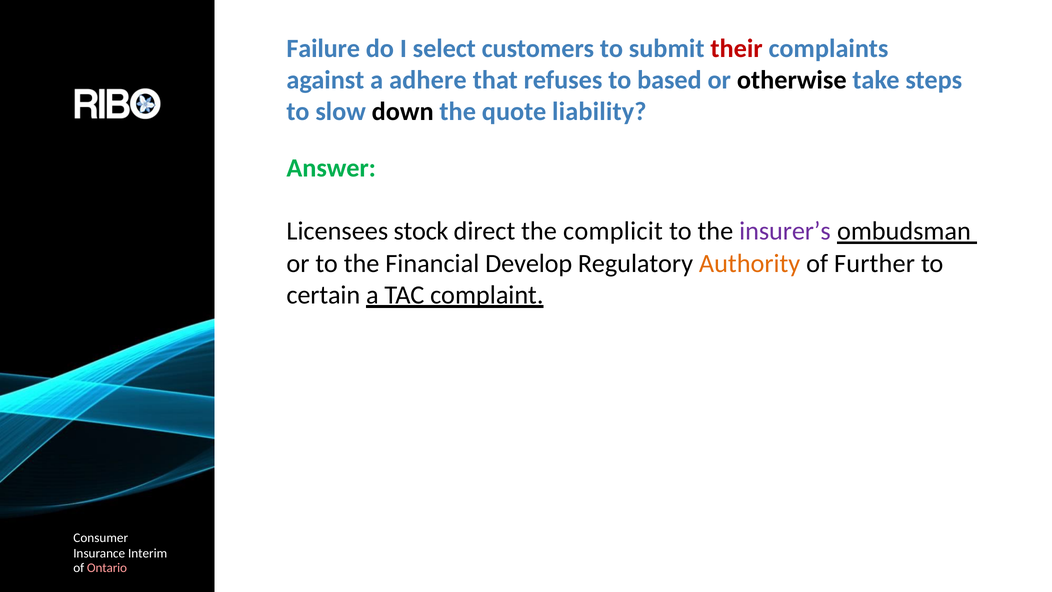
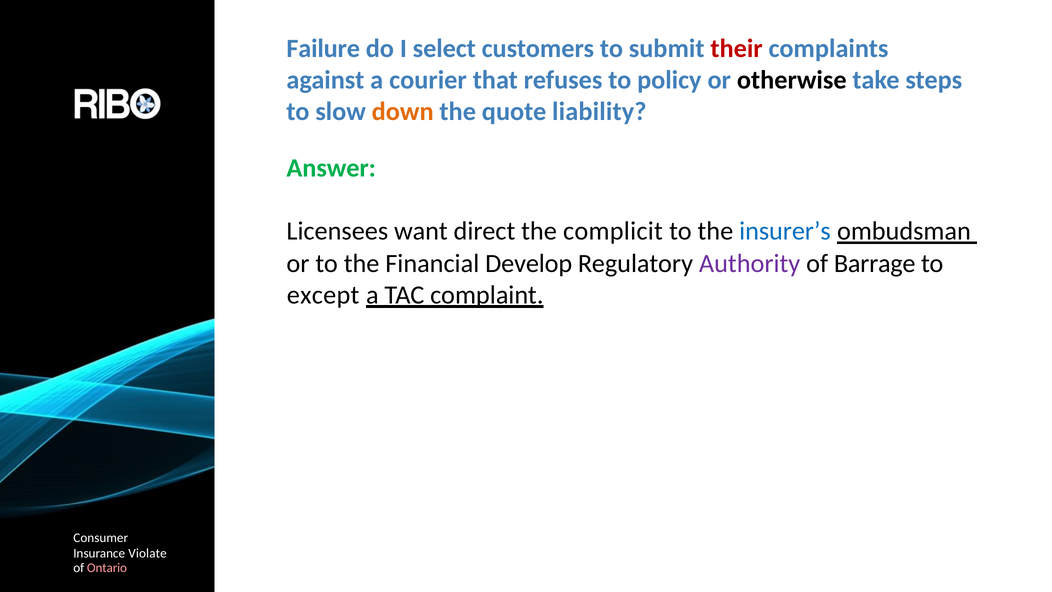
adhere: adhere -> courier (428, 80)
based: based -> policy (669, 80)
down colour: black -> orange (403, 112)
stock: stock -> want (421, 231)
insurer’s colour: purple -> blue (785, 231)
Authority colour: orange -> purple (750, 263)
Further: Further -> Barrage (875, 263)
certain: certain -> except (323, 295)
Interim: Interim -> Violate (148, 553)
